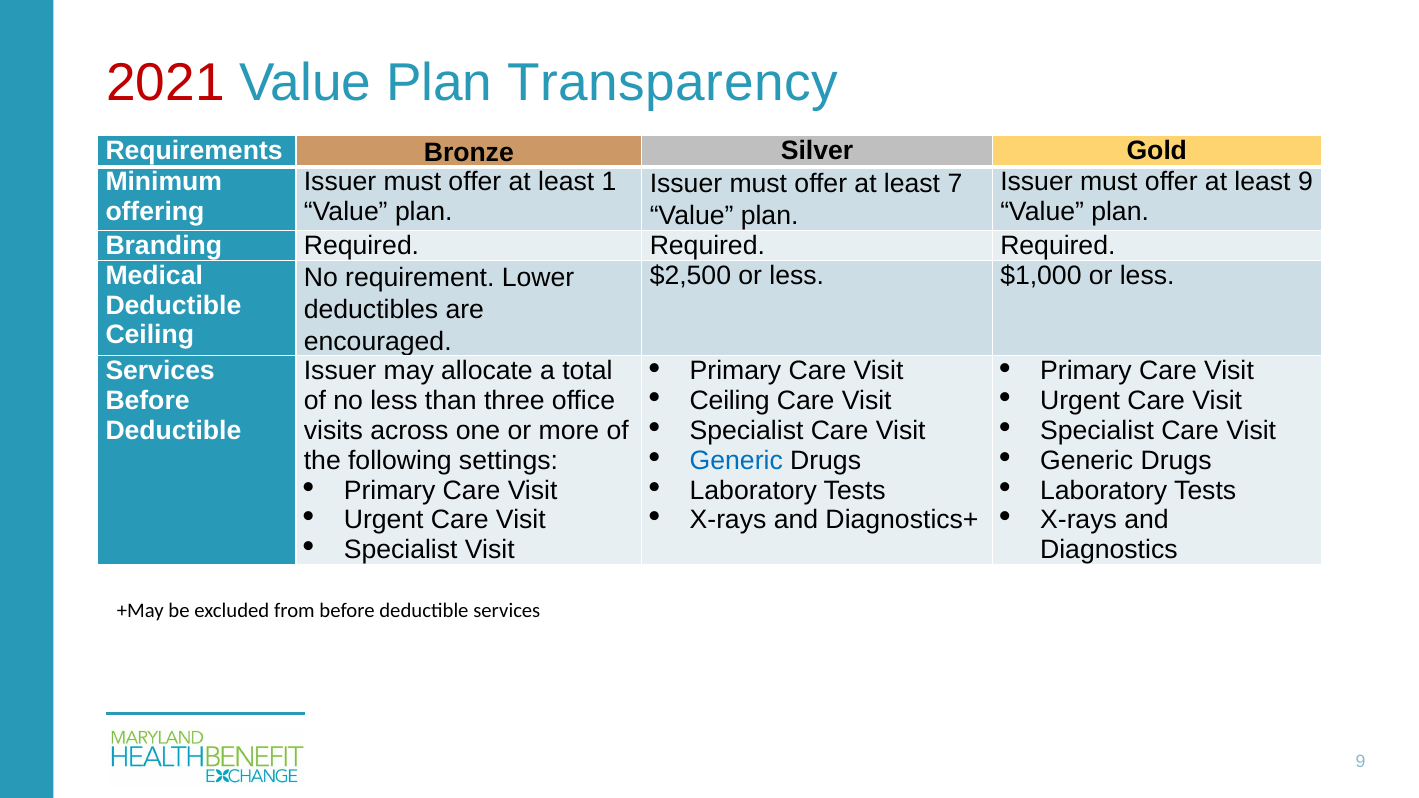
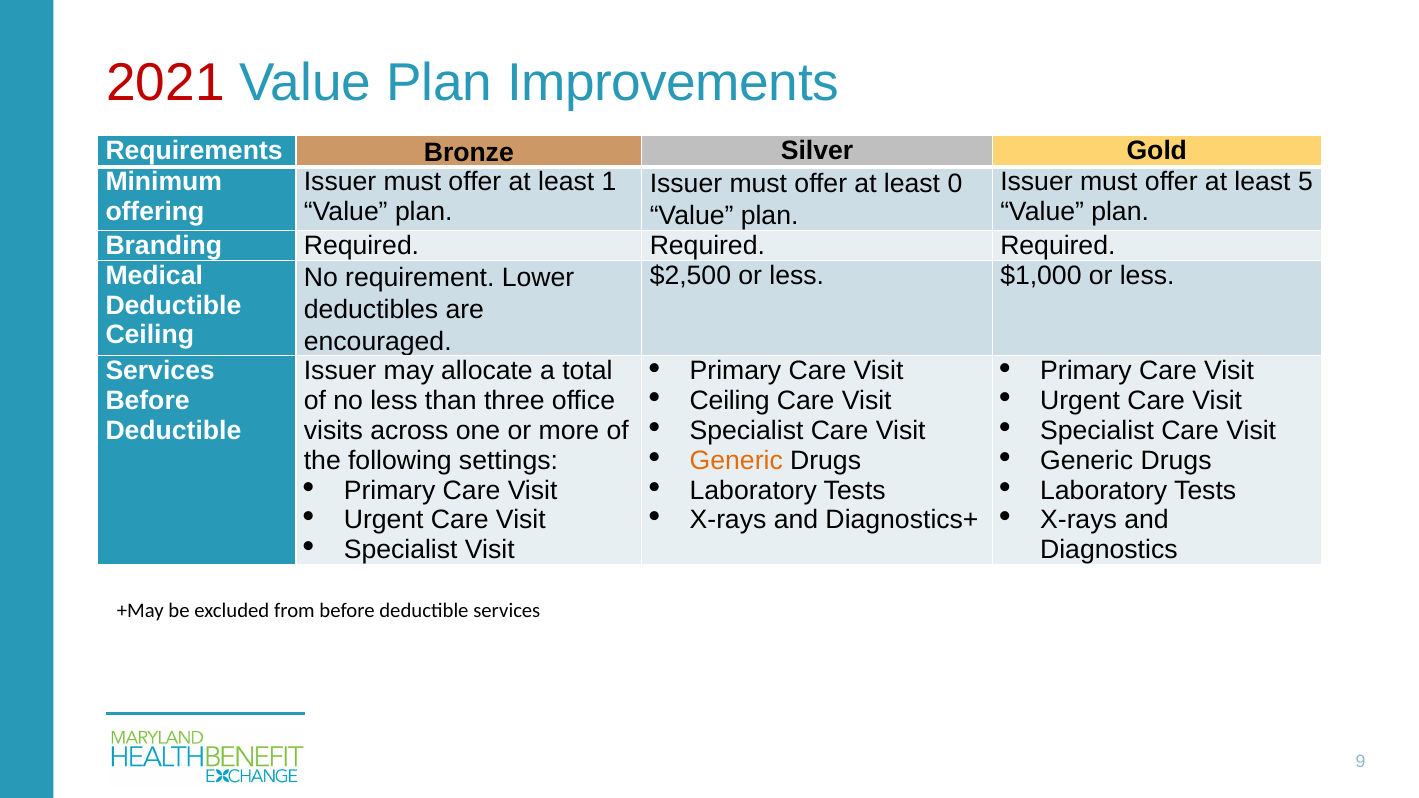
Transparency: Transparency -> Improvements (673, 83)
least 9: 9 -> 5 (1305, 182)
7: 7 -> 0 (955, 184)
Generic colour: blue -> orange (736, 461)
